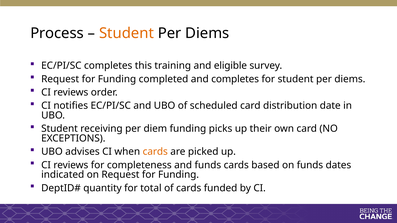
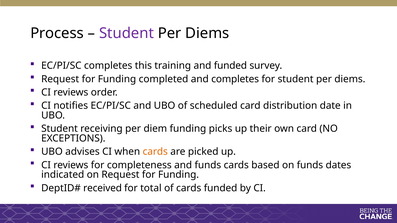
Student colour: orange -> purple (126, 33)
and eligible: eligible -> funded (230, 66)
quantity: quantity -> received (103, 188)
